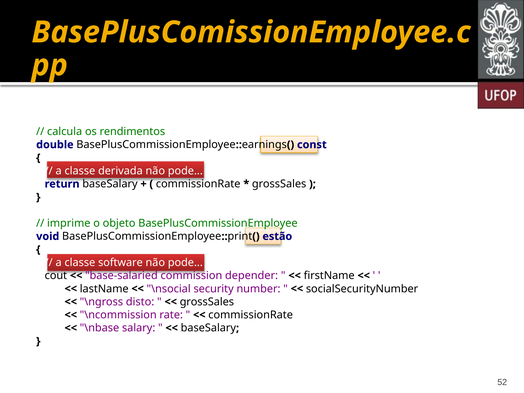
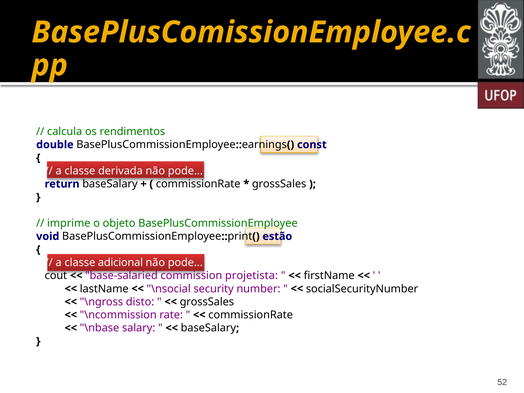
software: software -> adicional (120, 263)
depender: depender -> projetista (251, 276)
